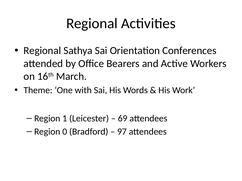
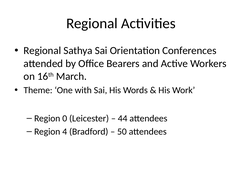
1: 1 -> 0 (65, 119)
69: 69 -> 44 (123, 119)
0: 0 -> 4 (65, 132)
97: 97 -> 50 (122, 132)
